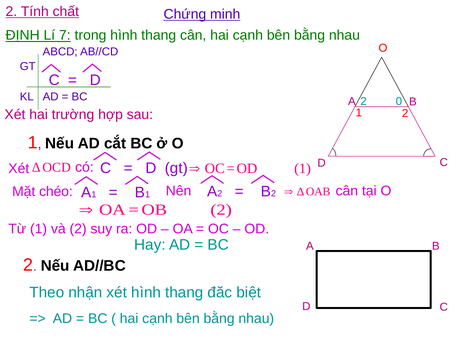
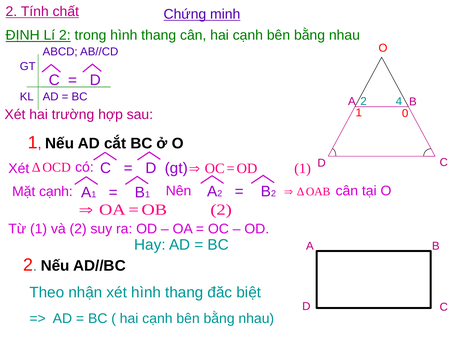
Lí 7: 7 -> 2 (65, 35)
0: 0 -> 4 (399, 102)
1 2: 2 -> 0 (405, 113)
Mặt chéo: chéo -> cạnh (56, 192)
